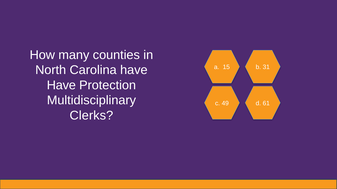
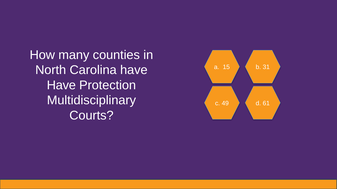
Clerks: Clerks -> Courts (91, 116)
